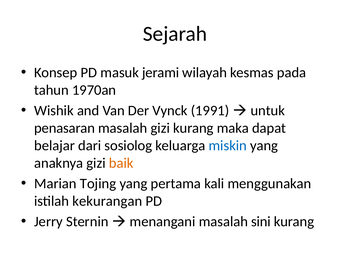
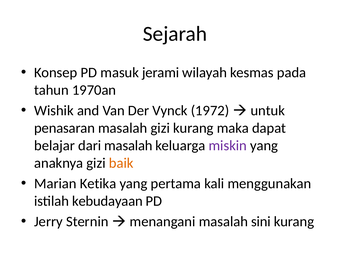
1991: 1991 -> 1972 (210, 111)
dari sosiolog: sosiolog -> masalah (128, 146)
miskin colour: blue -> purple (228, 146)
Tojing: Tojing -> Ketika (98, 184)
kekurangan: kekurangan -> kebudayaan (107, 201)
